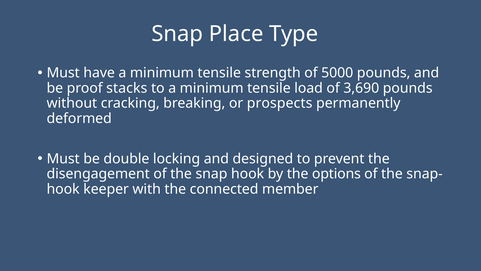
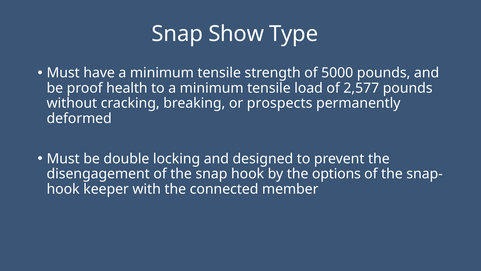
Place: Place -> Show (236, 34)
stacks: stacks -> health (127, 88)
3,690: 3,690 -> 2,577 (361, 88)
